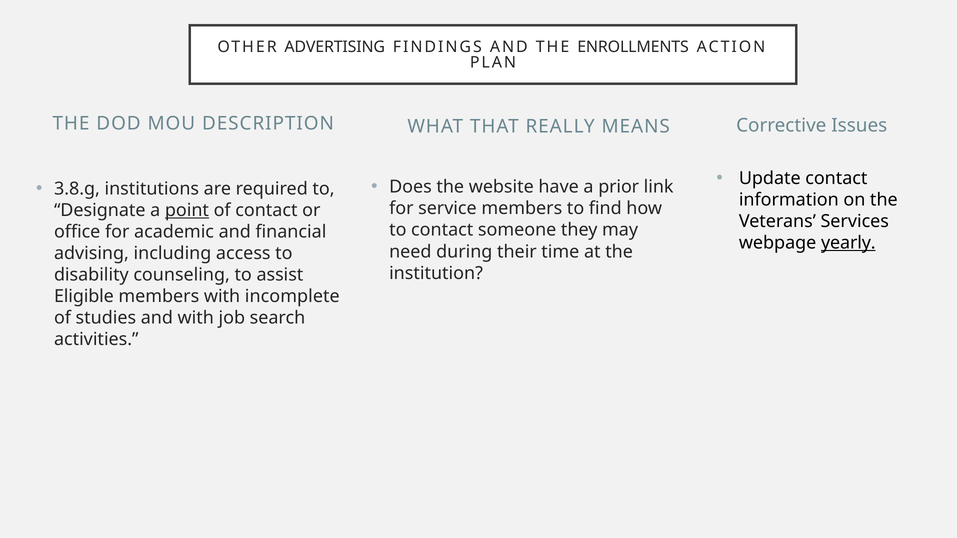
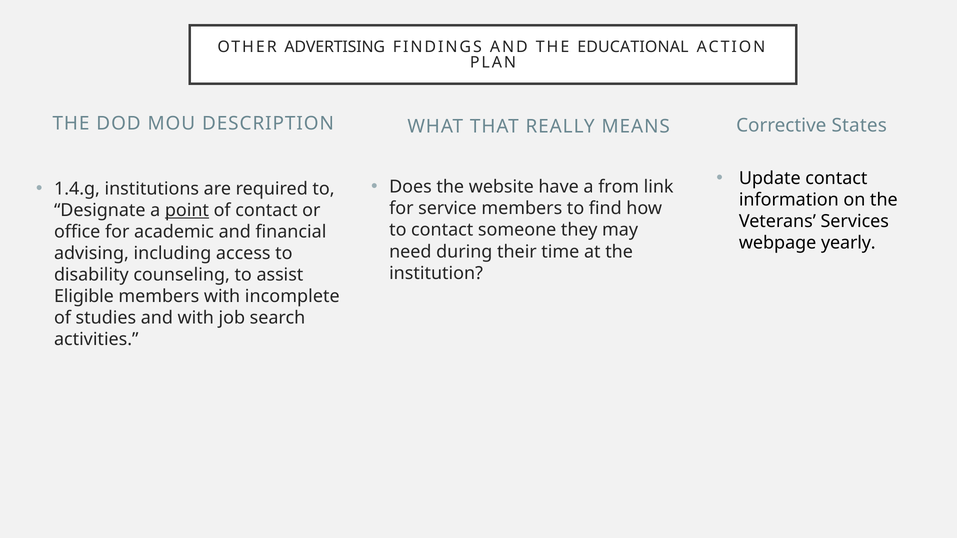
ENROLLMENTS: ENROLLMENTS -> EDUCATIONAL (633, 47)
Issues: Issues -> States (859, 126)
prior: prior -> from (619, 187)
3.8.g: 3.8.g -> 1.4.g (77, 189)
yearly underline: present -> none (848, 243)
